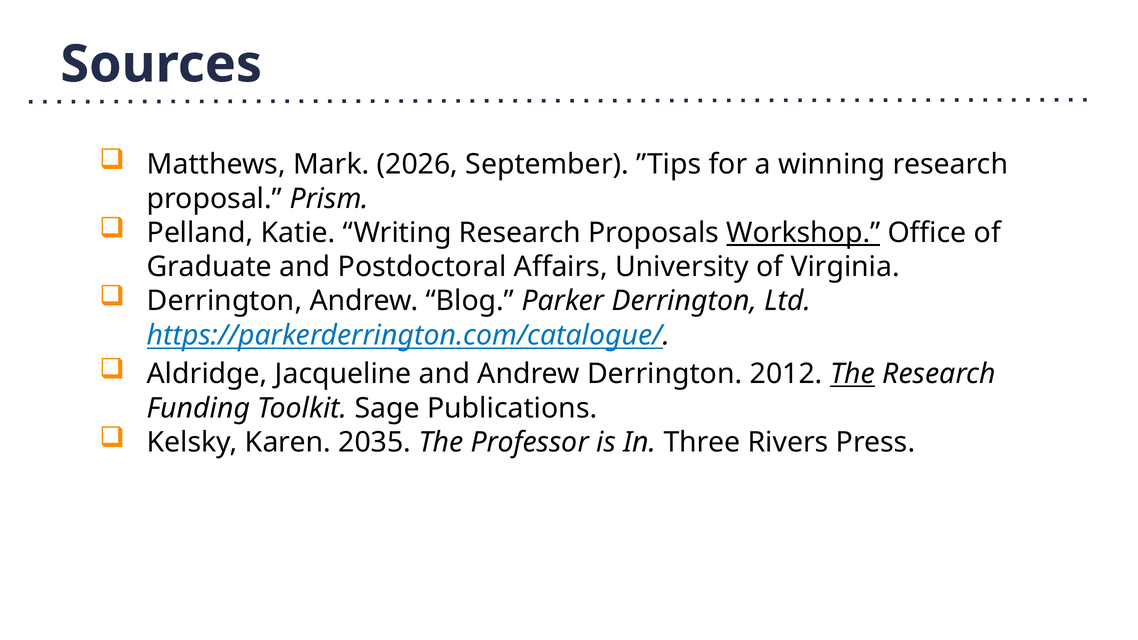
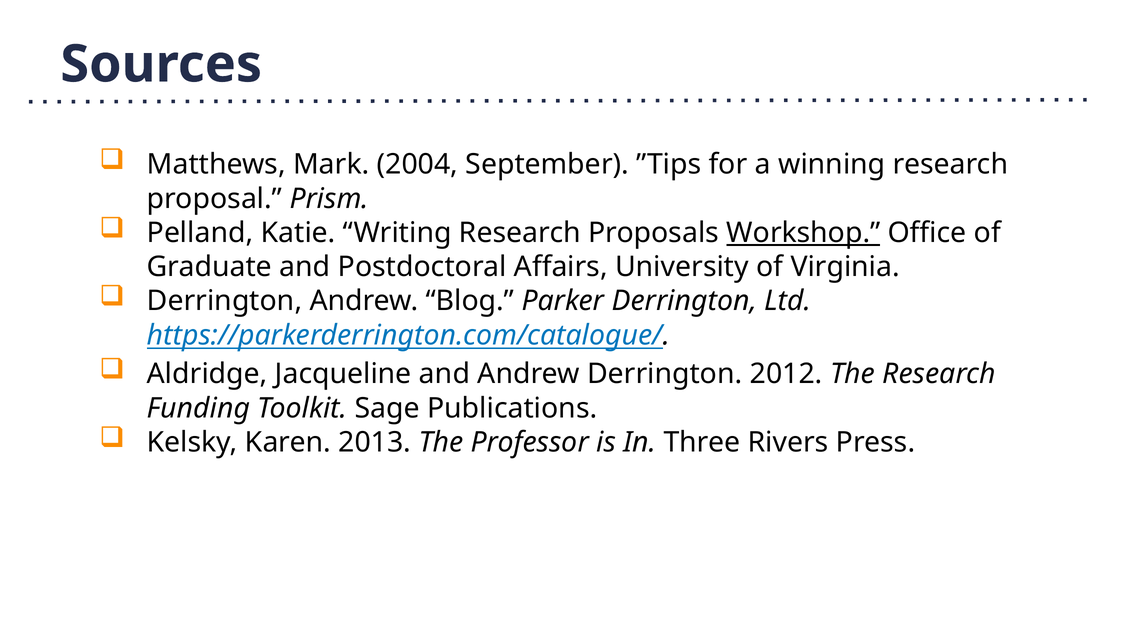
2026: 2026 -> 2004 (417, 165)
The underline: present -> none (853, 374)
2035: 2035 -> 2013 (375, 442)
